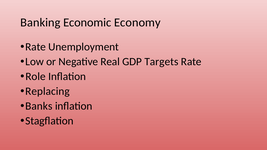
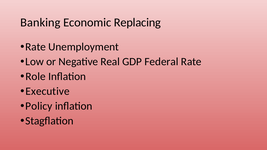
Economy: Economy -> Replacing (137, 22)
Targets: Targets -> Federal (161, 62)
Replacing: Replacing -> Executive (48, 91)
Banks: Banks -> Policy (39, 106)
